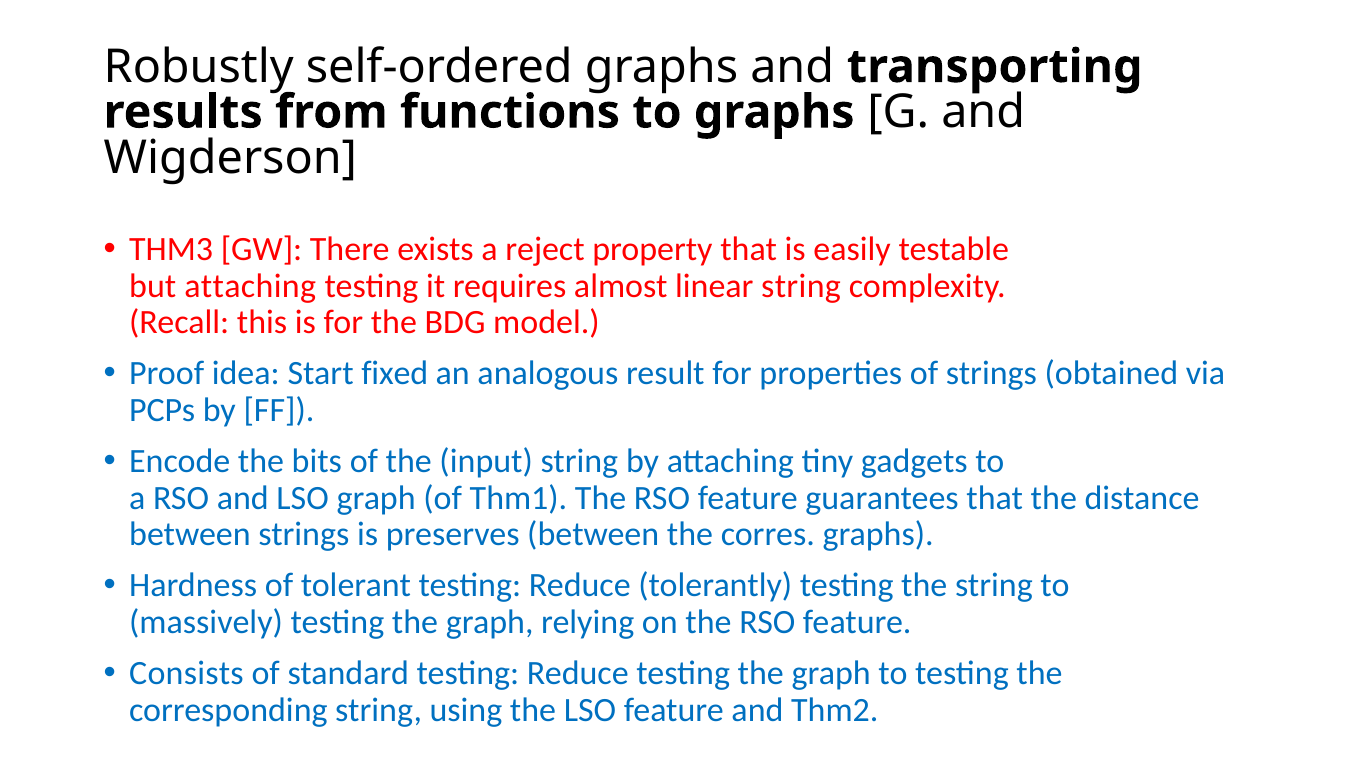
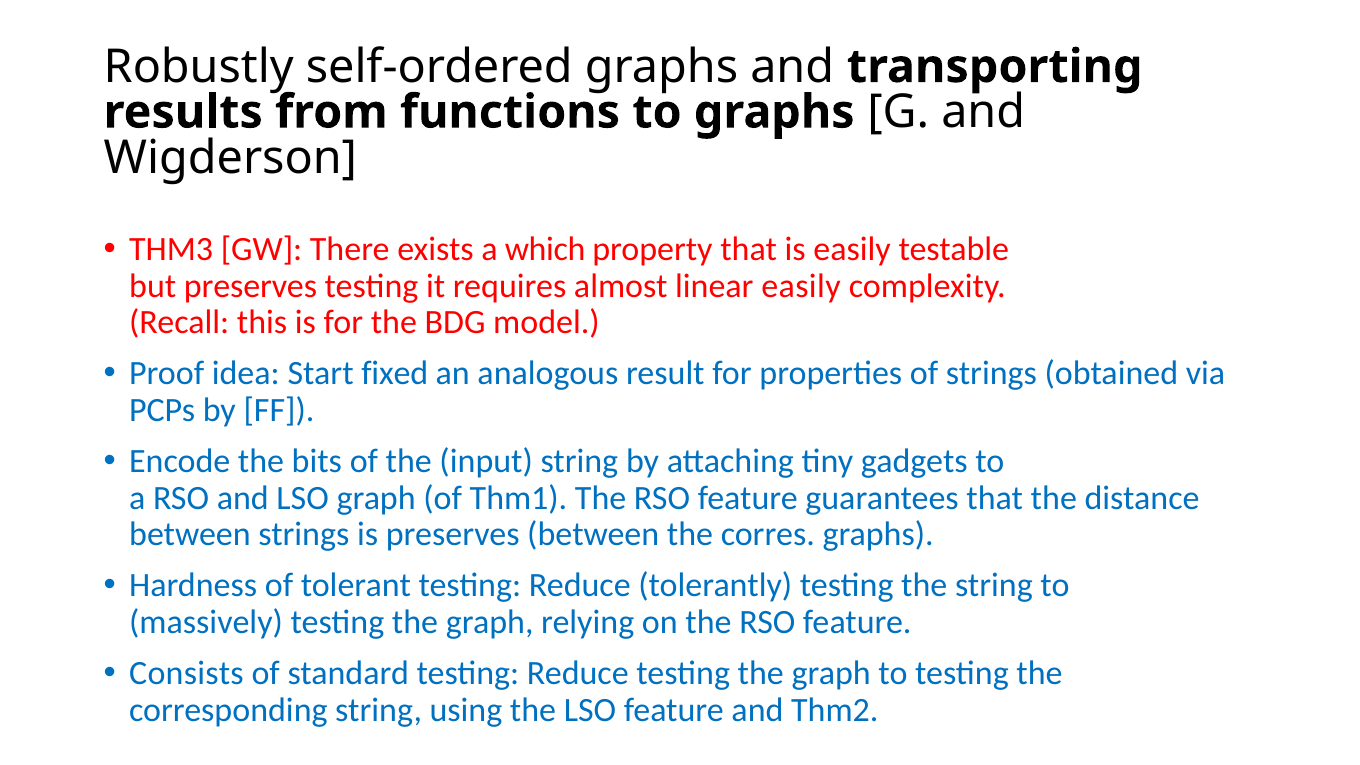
reject: reject -> which (545, 249)
but attaching: attaching -> preserves (250, 286)
linear string: string -> easily (801, 286)
